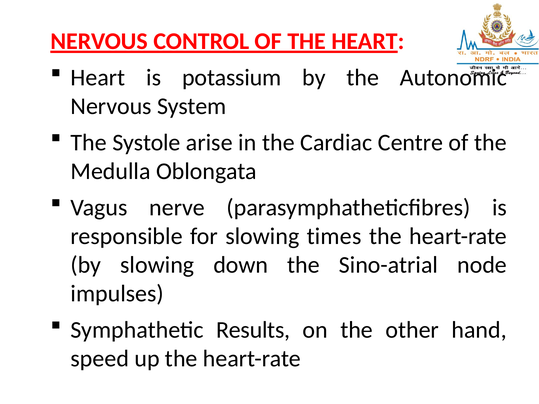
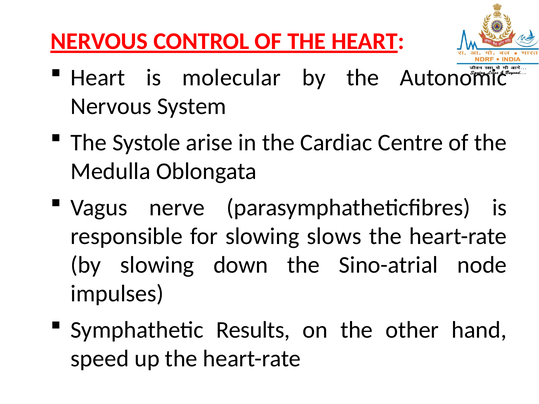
potassium: potassium -> molecular (232, 78)
times: times -> slows (334, 236)
